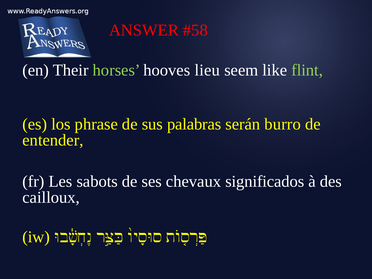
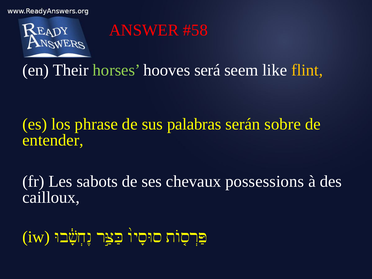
lieu: lieu -> será (207, 70)
flint colour: light green -> yellow (307, 70)
burro: burro -> sobre (283, 124)
significados: significados -> possessions (265, 181)
